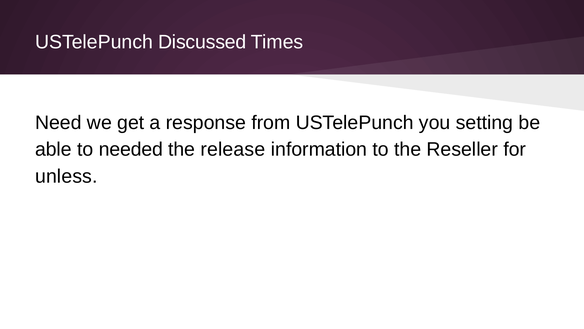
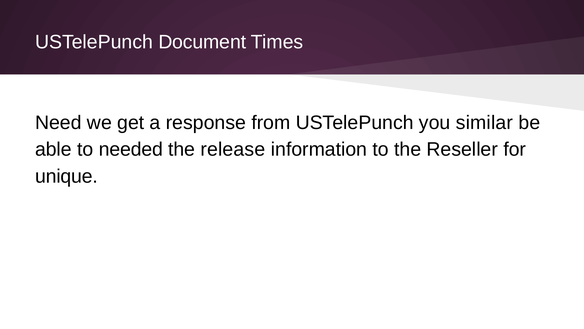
Discussed: Discussed -> Document (202, 42)
setting: setting -> similar (484, 122)
unless: unless -> unique (66, 176)
